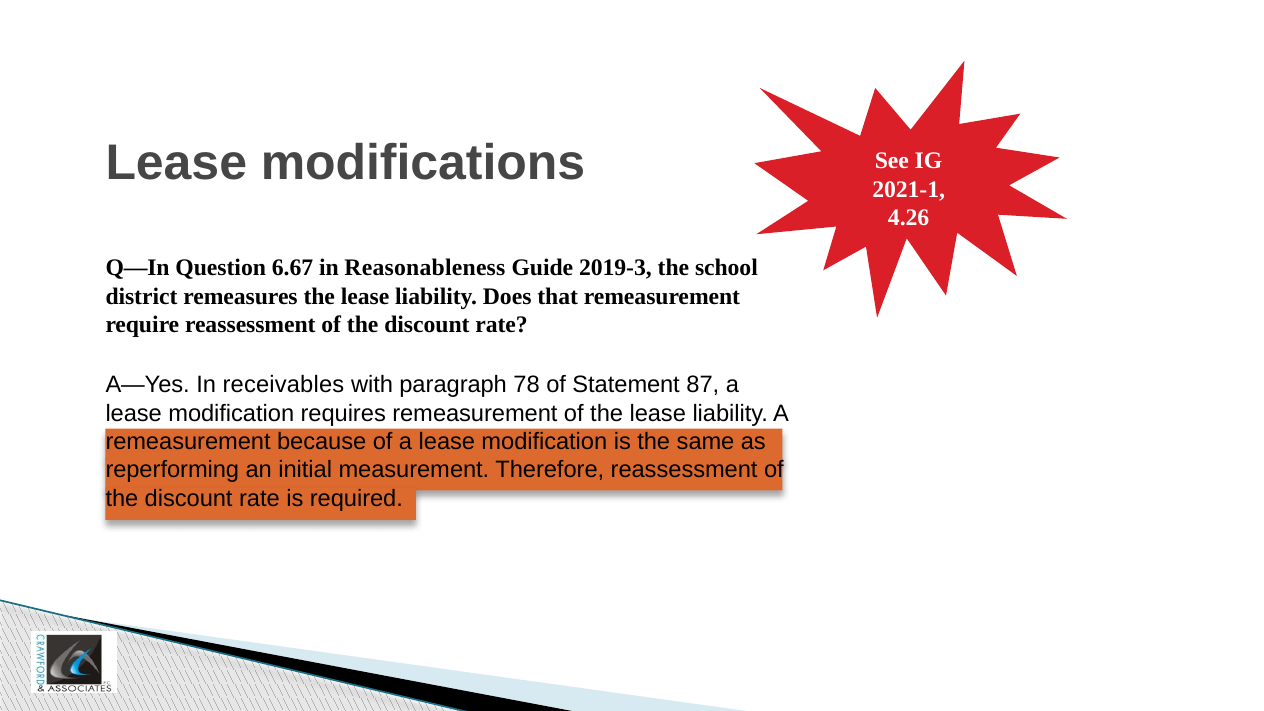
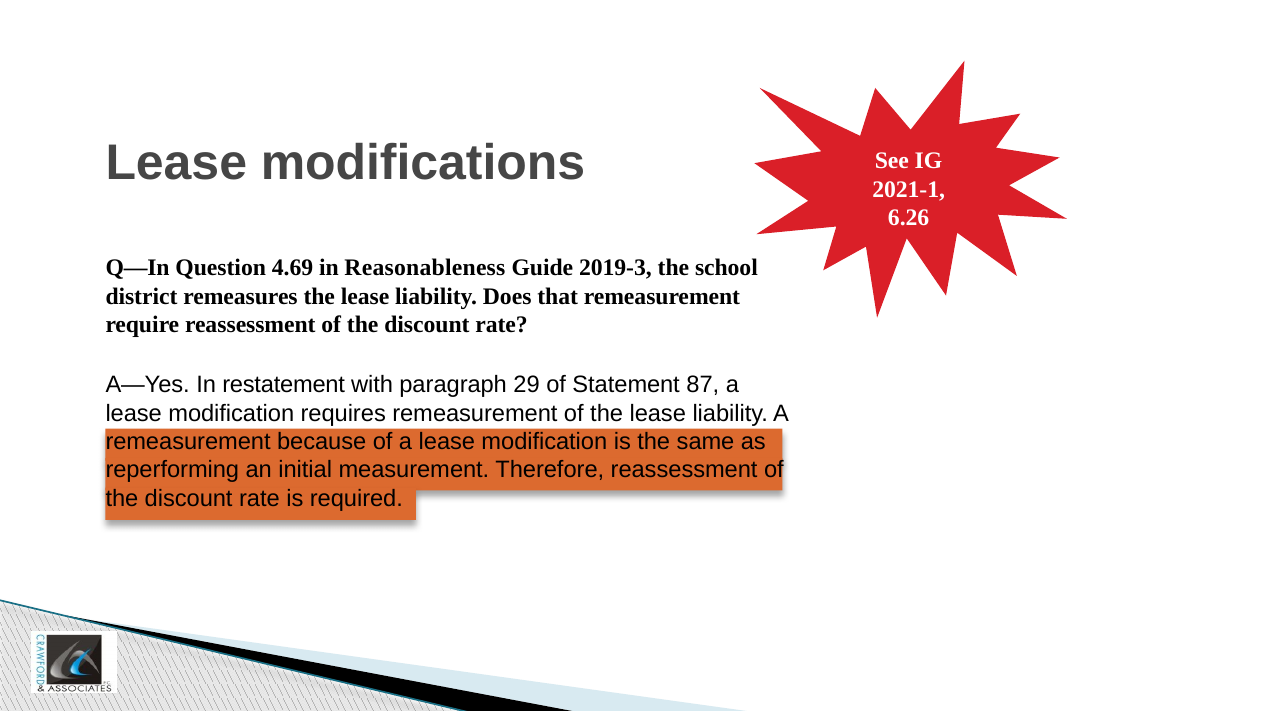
4.26: 4.26 -> 6.26 (909, 218)
6.67: 6.67 -> 4.69 (292, 268)
receivables: receivables -> restatement (284, 385)
78: 78 -> 29 (527, 385)
